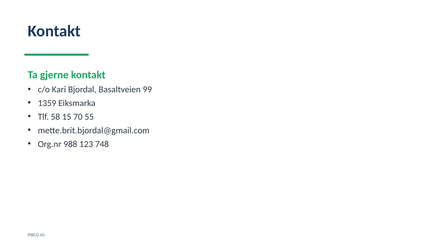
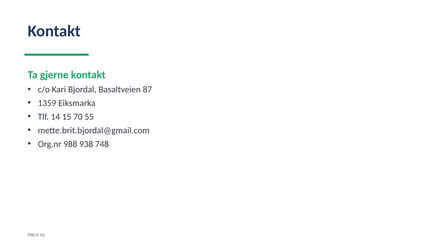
99: 99 -> 87 (147, 89)
58: 58 -> 14 (55, 117)
123: 123 -> 938 (86, 144)
